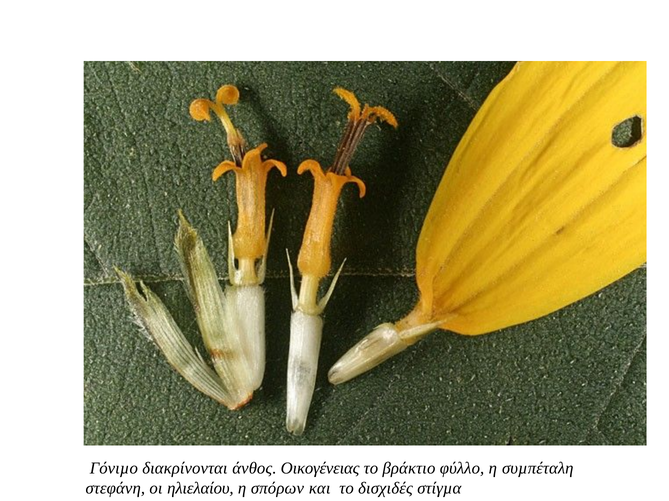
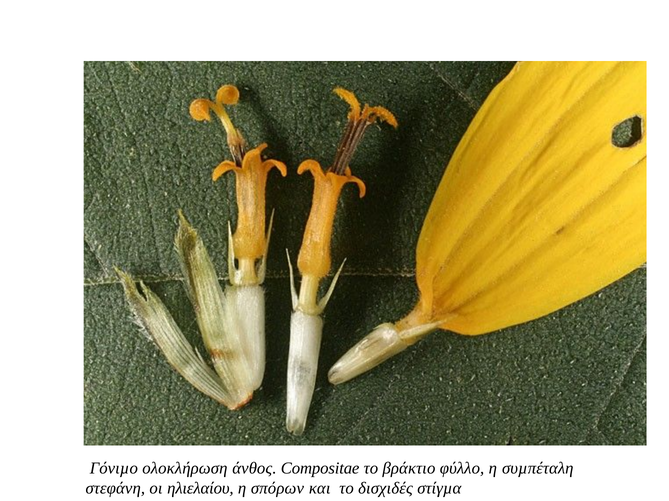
διακρίνονται: διακρίνονται -> ολοκλήρωση (185, 469)
Οικογένειας: Οικογένειας -> Compositae (320, 469)
